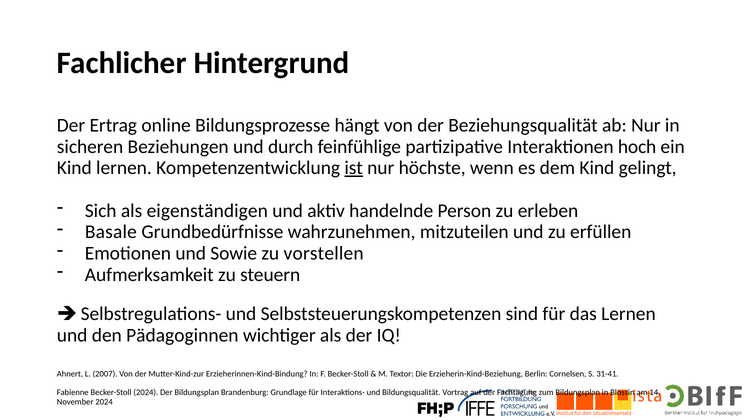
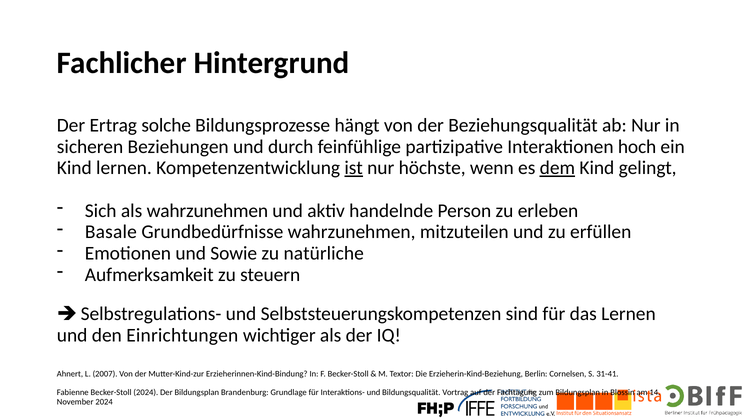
online: online -> solche (166, 125)
dem underline: none -> present (557, 168)
als eigenständigen: eigenständigen -> wahrzunehmen (207, 210)
vorstellen: vorstellen -> natürliche (324, 253)
Pädagoginnen: Pädagoginnen -> Einrichtungen (182, 335)
